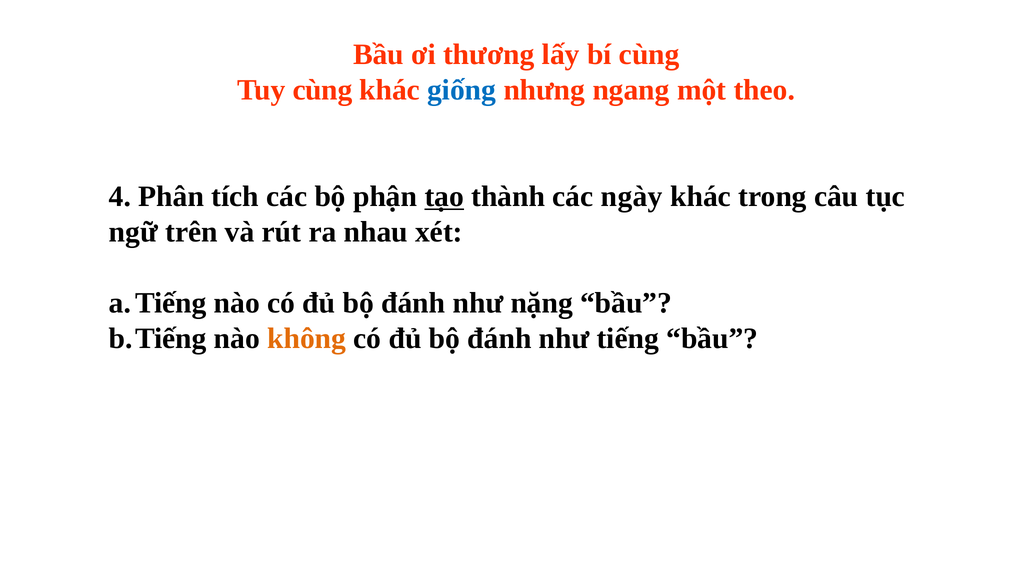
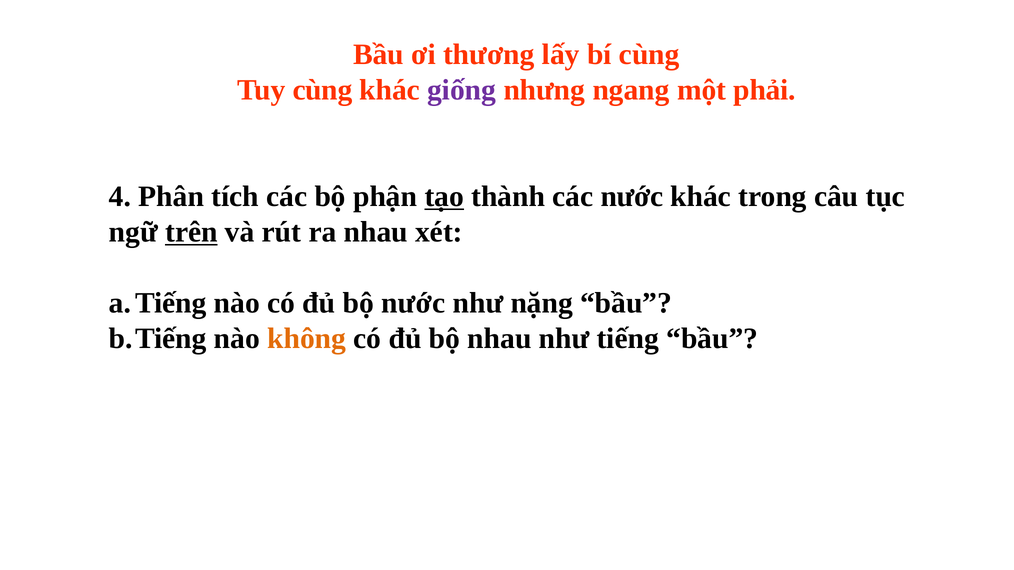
giống colour: blue -> purple (462, 90)
theo: theo -> phải (764, 90)
các ngày: ngày -> nước (632, 197)
trên underline: none -> present (191, 232)
đánh: đánh -> nước (413, 303)
đánh: đánh -> nhau (499, 339)
